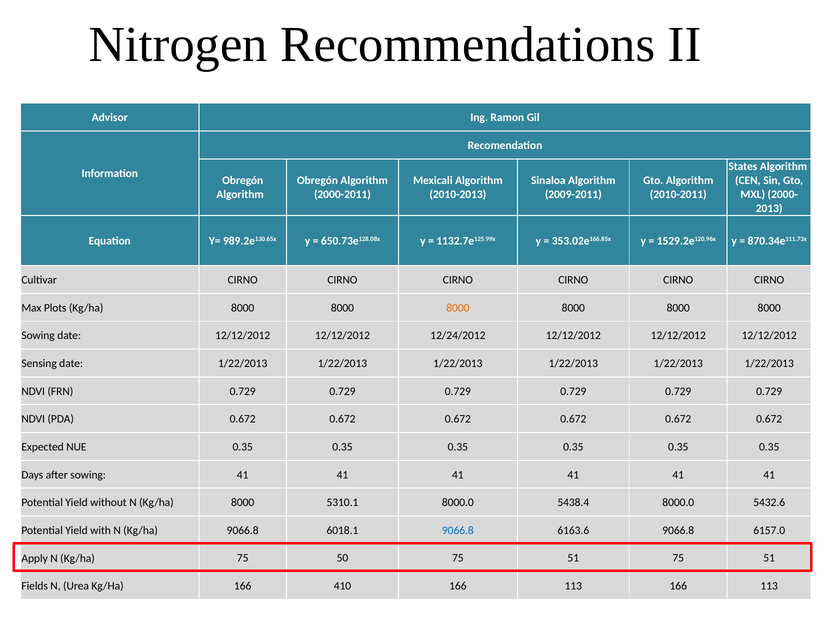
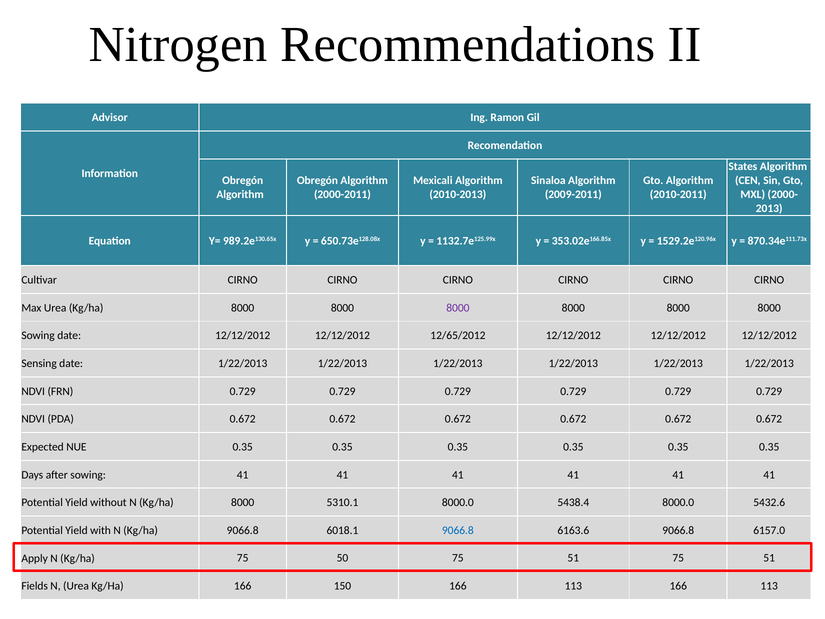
Max Plots: Plots -> Urea (55, 308)
8000 colour: orange -> purple (458, 308)
12/24/2012: 12/24/2012 -> 12/65/2012 (458, 336)
410: 410 -> 150 (342, 586)
